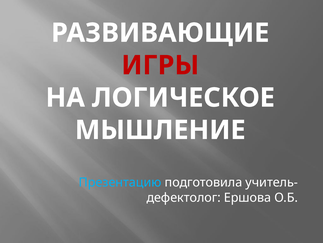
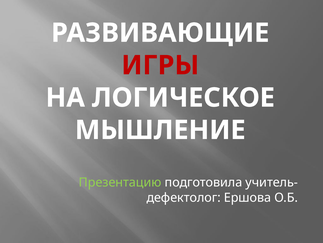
Презентацию colour: light blue -> light green (120, 182)
